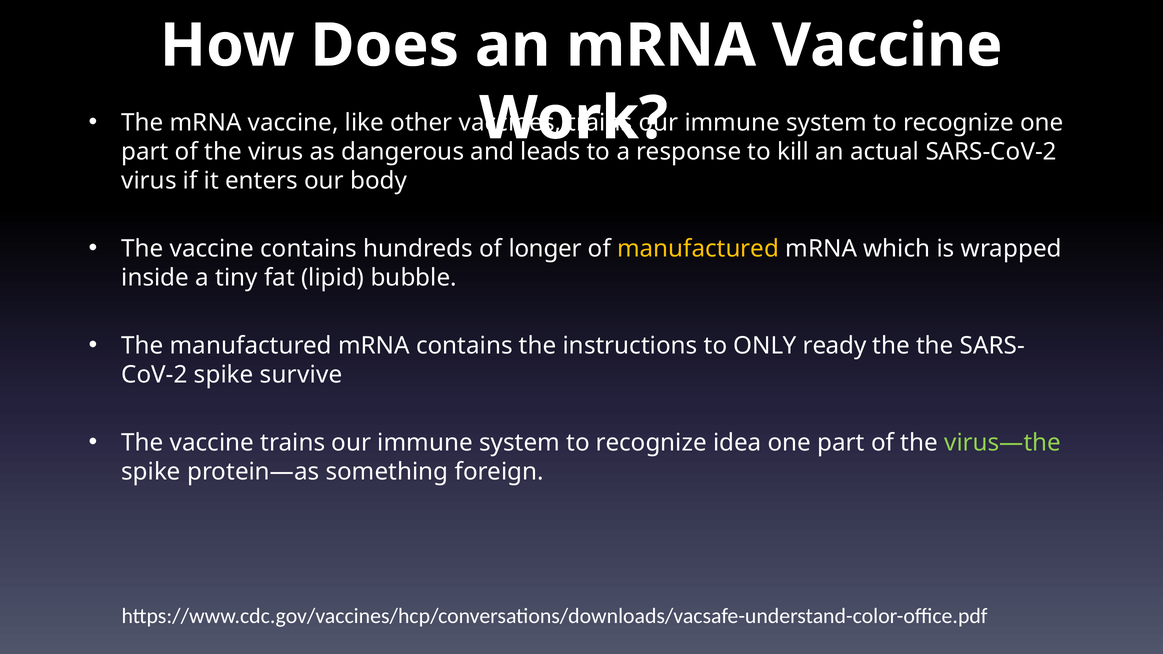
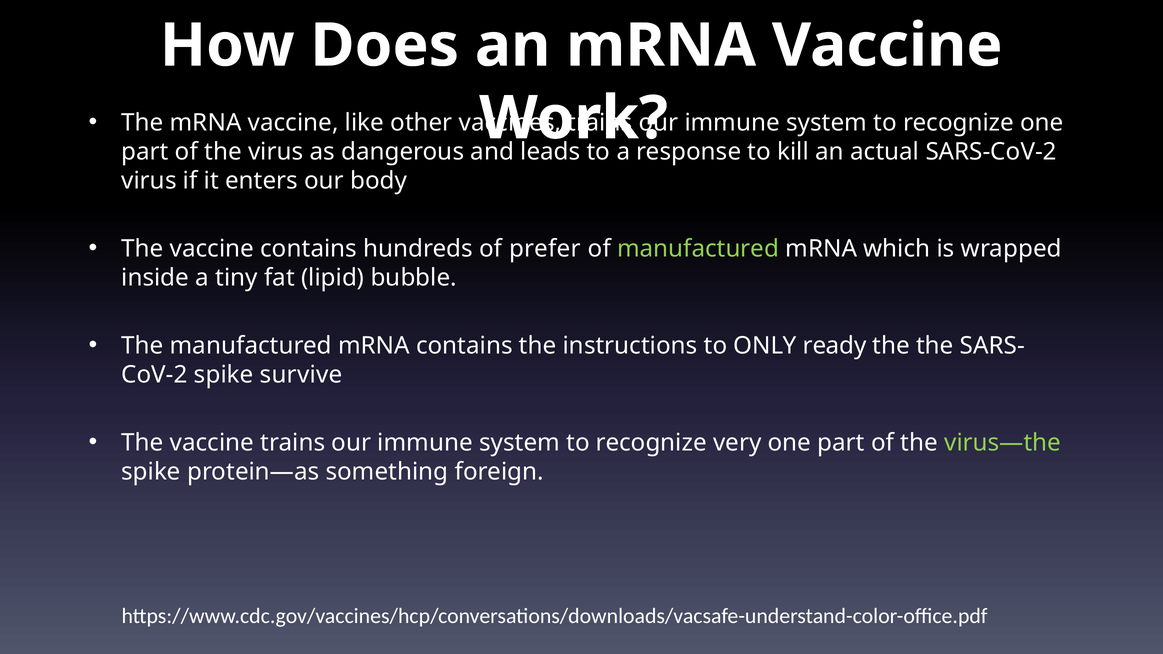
longer: longer -> prefer (545, 249)
manufactured colour: yellow -> light green (698, 249)
idea: idea -> very (737, 443)
